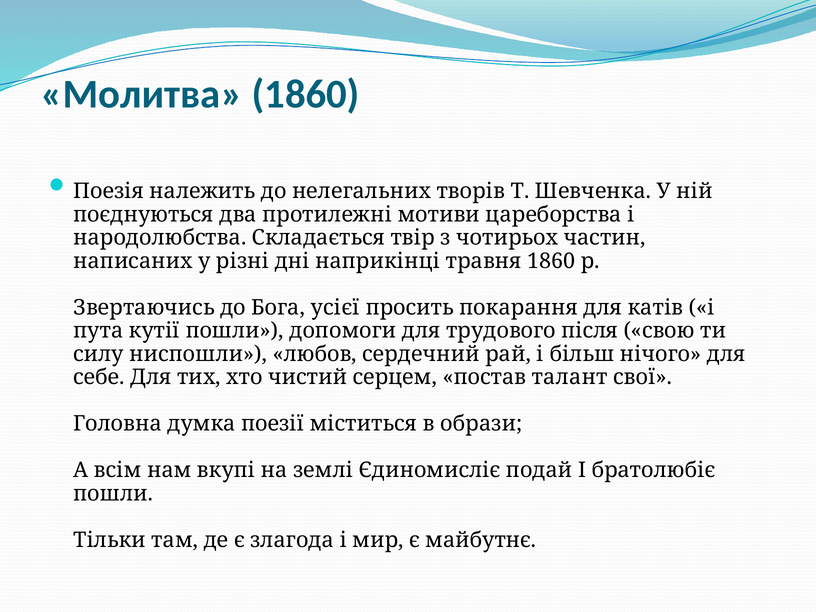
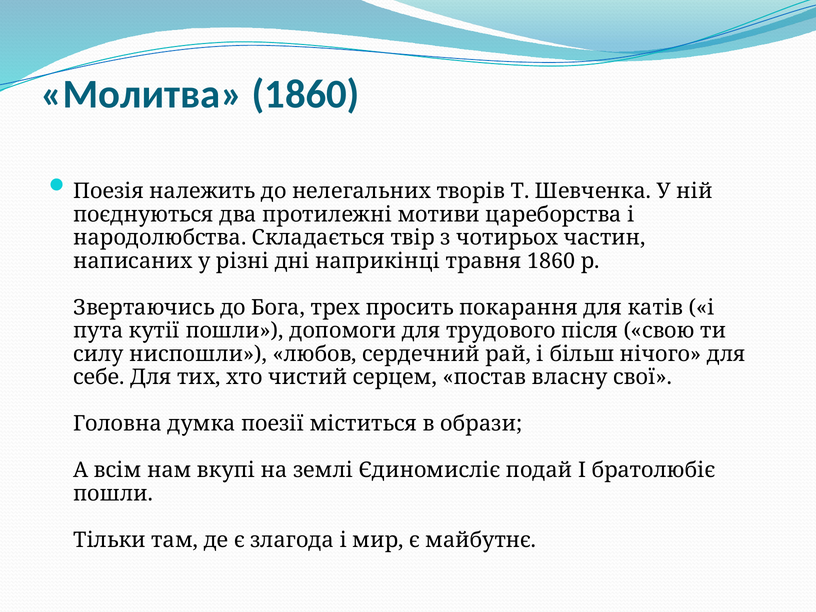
усієї: усієї -> трех (335, 307)
талант: талант -> власну (570, 377)
